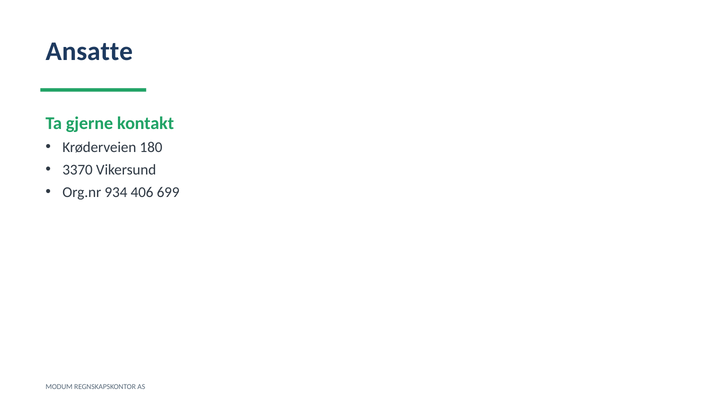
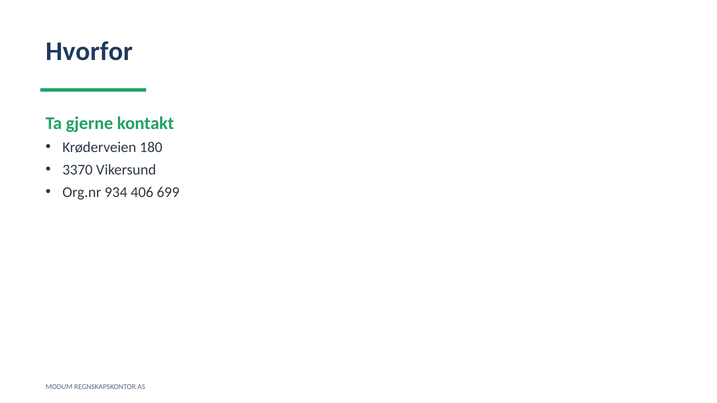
Ansatte: Ansatte -> Hvorfor (89, 51)
